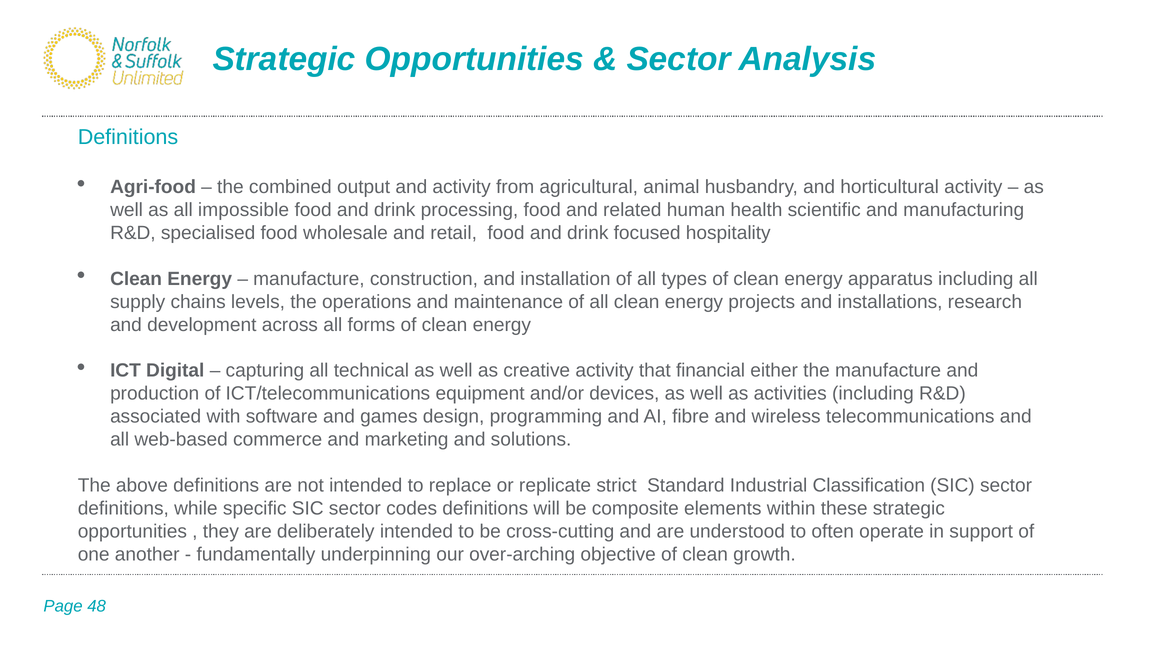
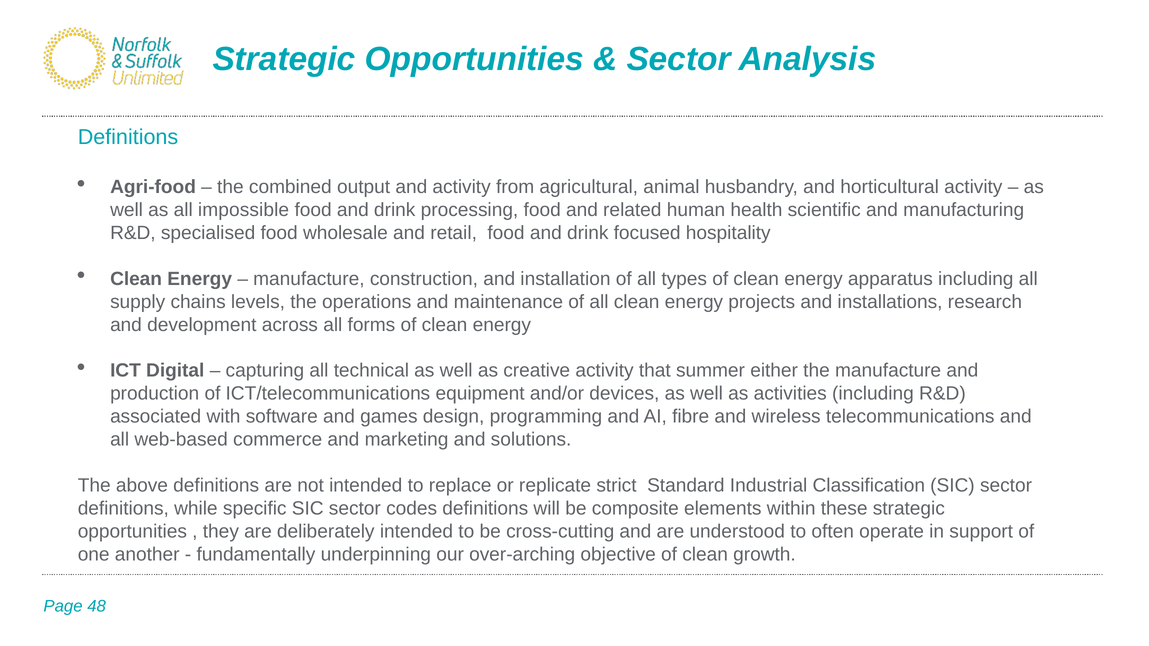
financial: financial -> summer (711, 371)
